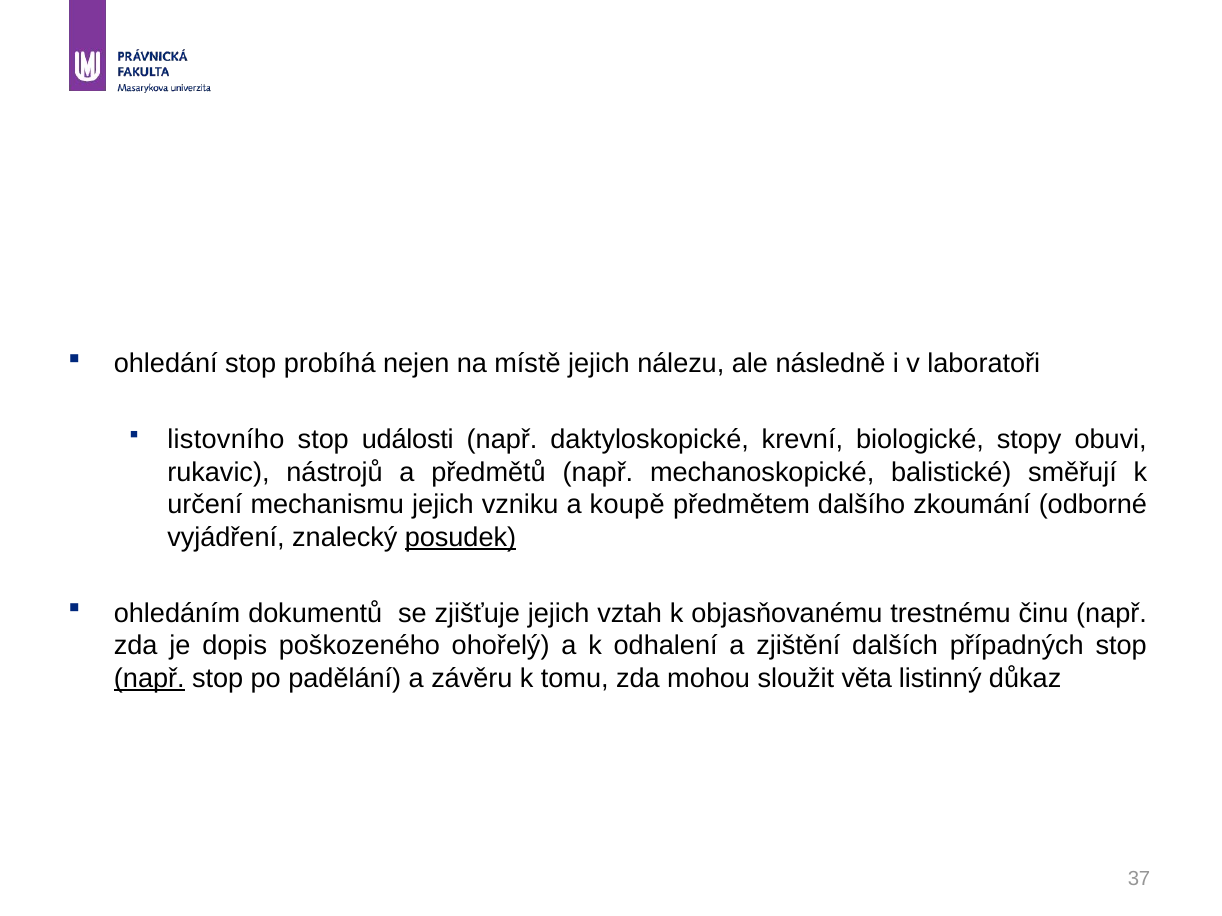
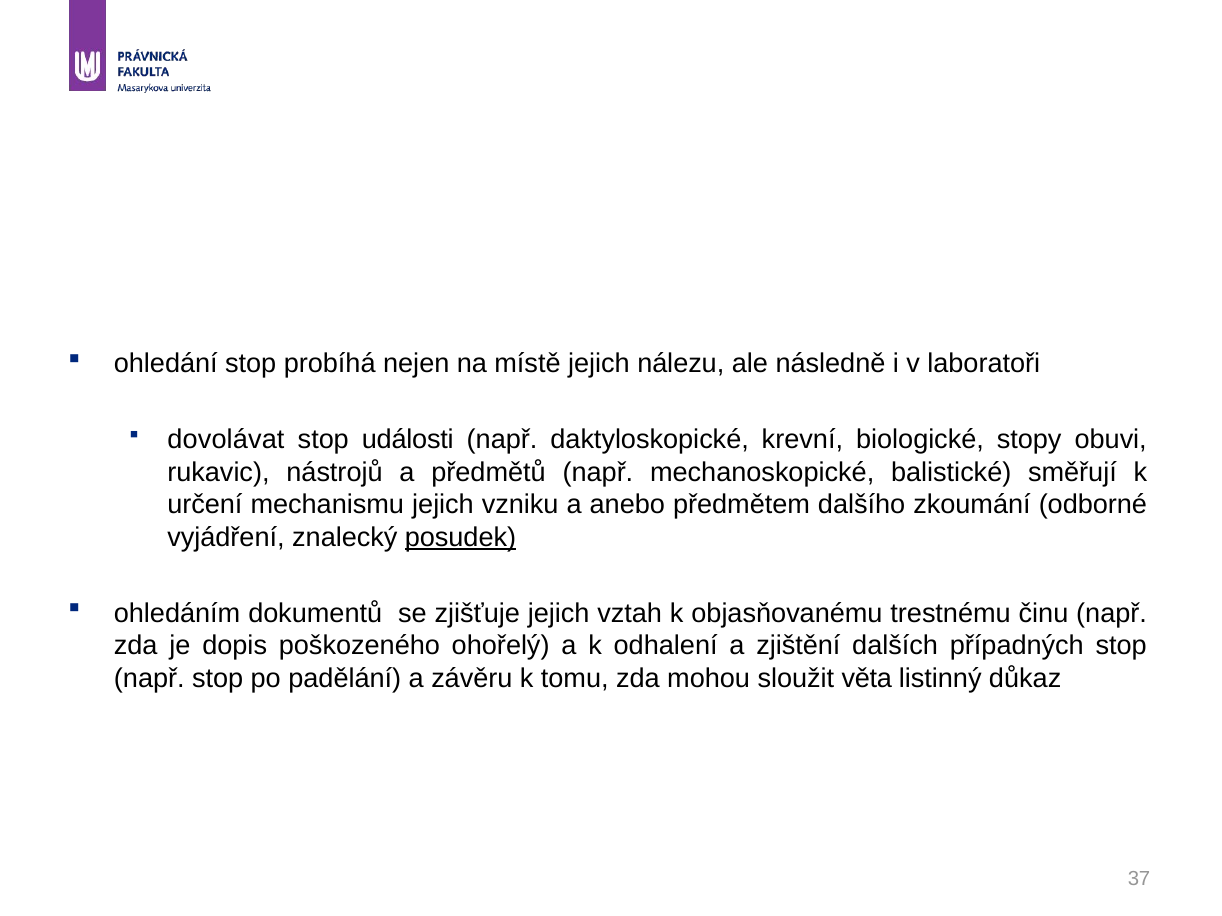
listovního: listovního -> dovolávat (226, 440)
koupě: koupě -> anebo (627, 505)
např underline: present -> none (149, 679)
